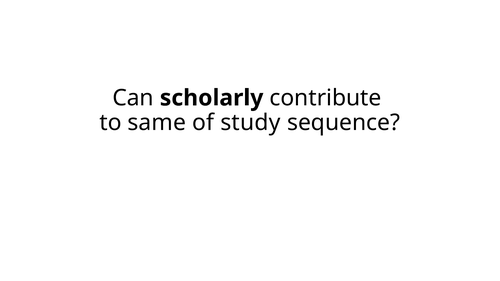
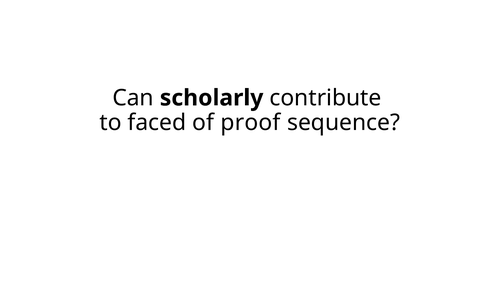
same: same -> faced (157, 123)
study: study -> proof (250, 123)
